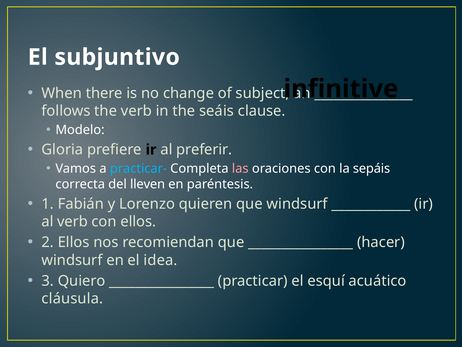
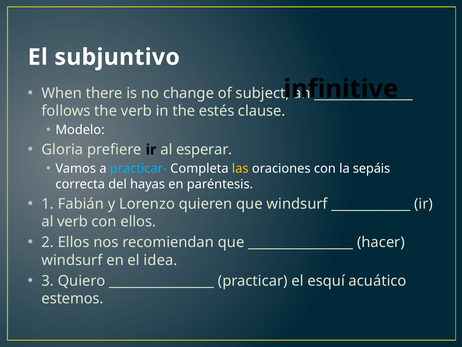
seáis: seáis -> estés (217, 111)
preferir: preferir -> esperar (204, 149)
las colour: pink -> yellow (240, 168)
lleven: lleven -> hayas (148, 184)
cláusula: cláusula -> estemos (72, 298)
